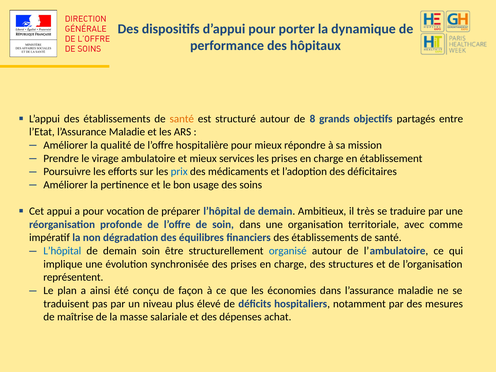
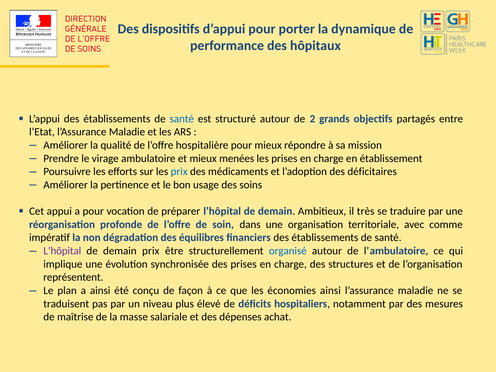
santé colour: orange -> blue (182, 119)
8: 8 -> 2 (312, 119)
services: services -> menées (237, 158)
L’hôpital colour: blue -> purple (62, 251)
demain soin: soin -> prix (151, 251)
économies dans: dans -> ainsi (330, 291)
